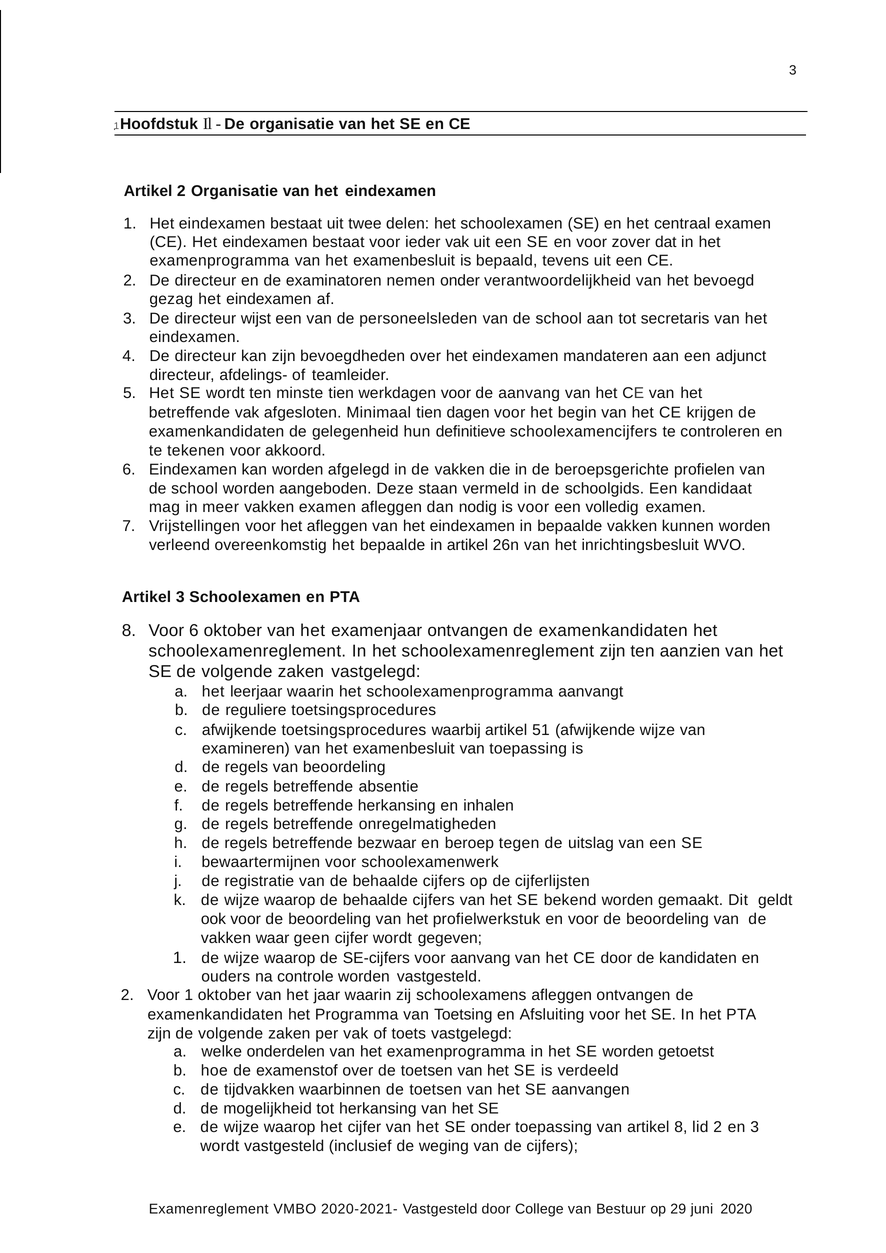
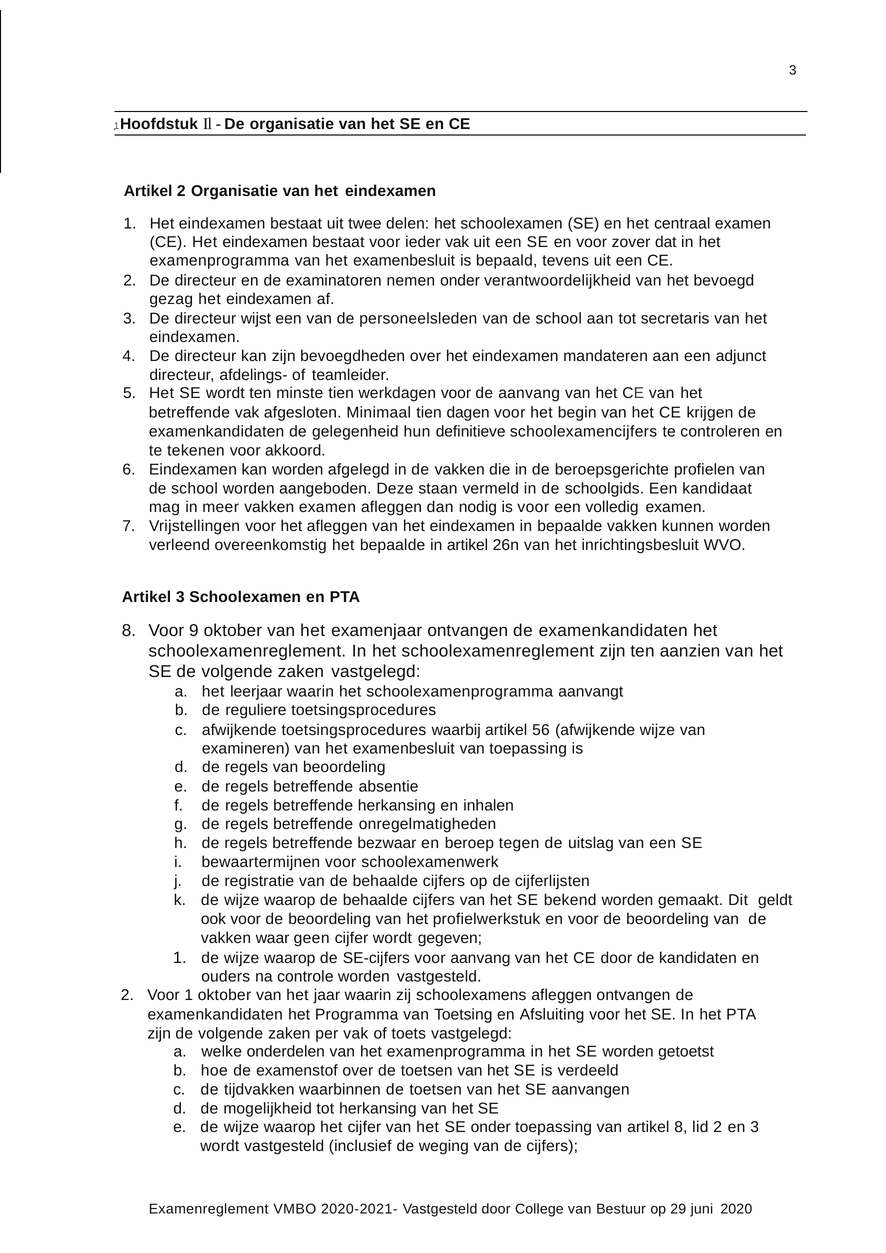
Voor 6: 6 -> 9 (194, 631)
51: 51 -> 56 (541, 730)
